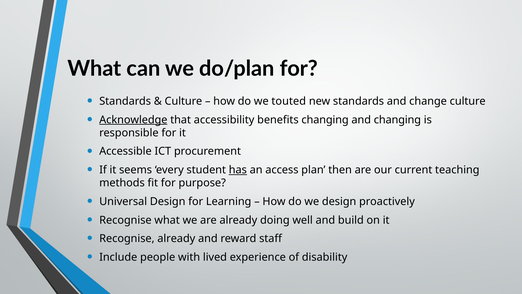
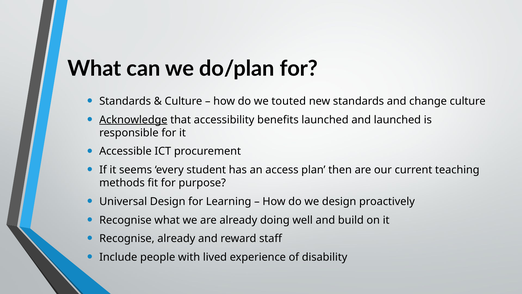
benefits changing: changing -> launched (325, 120)
and changing: changing -> launched (397, 120)
has underline: present -> none (238, 170)
